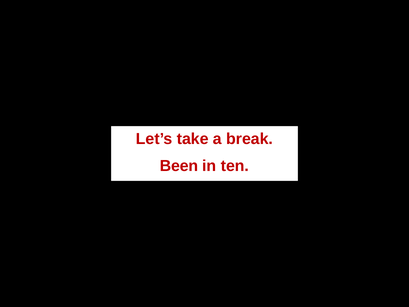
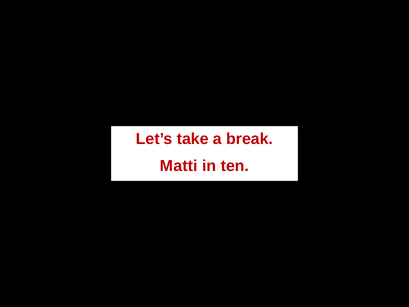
Been: Been -> Matti (179, 166)
